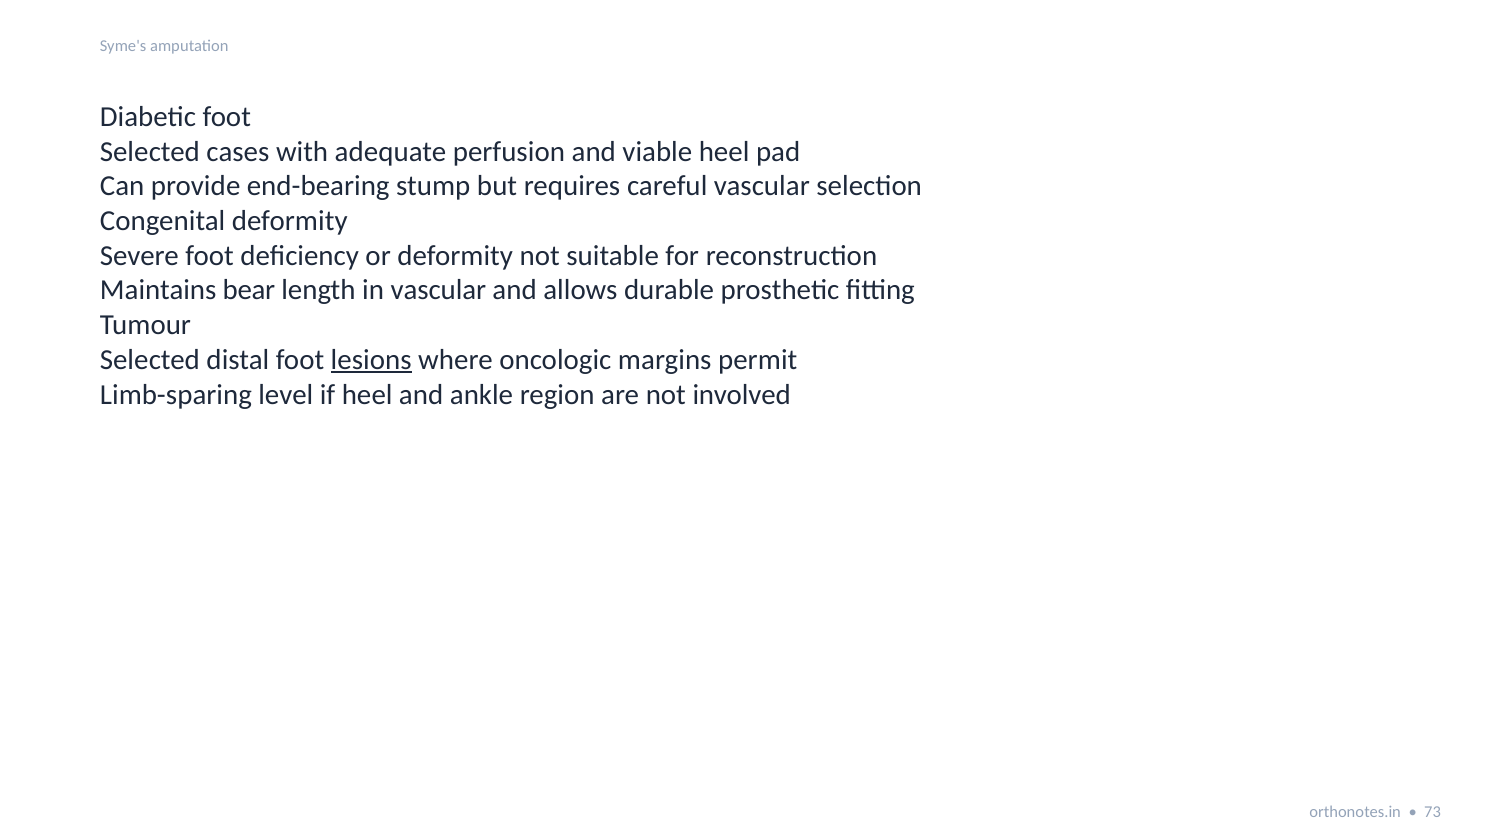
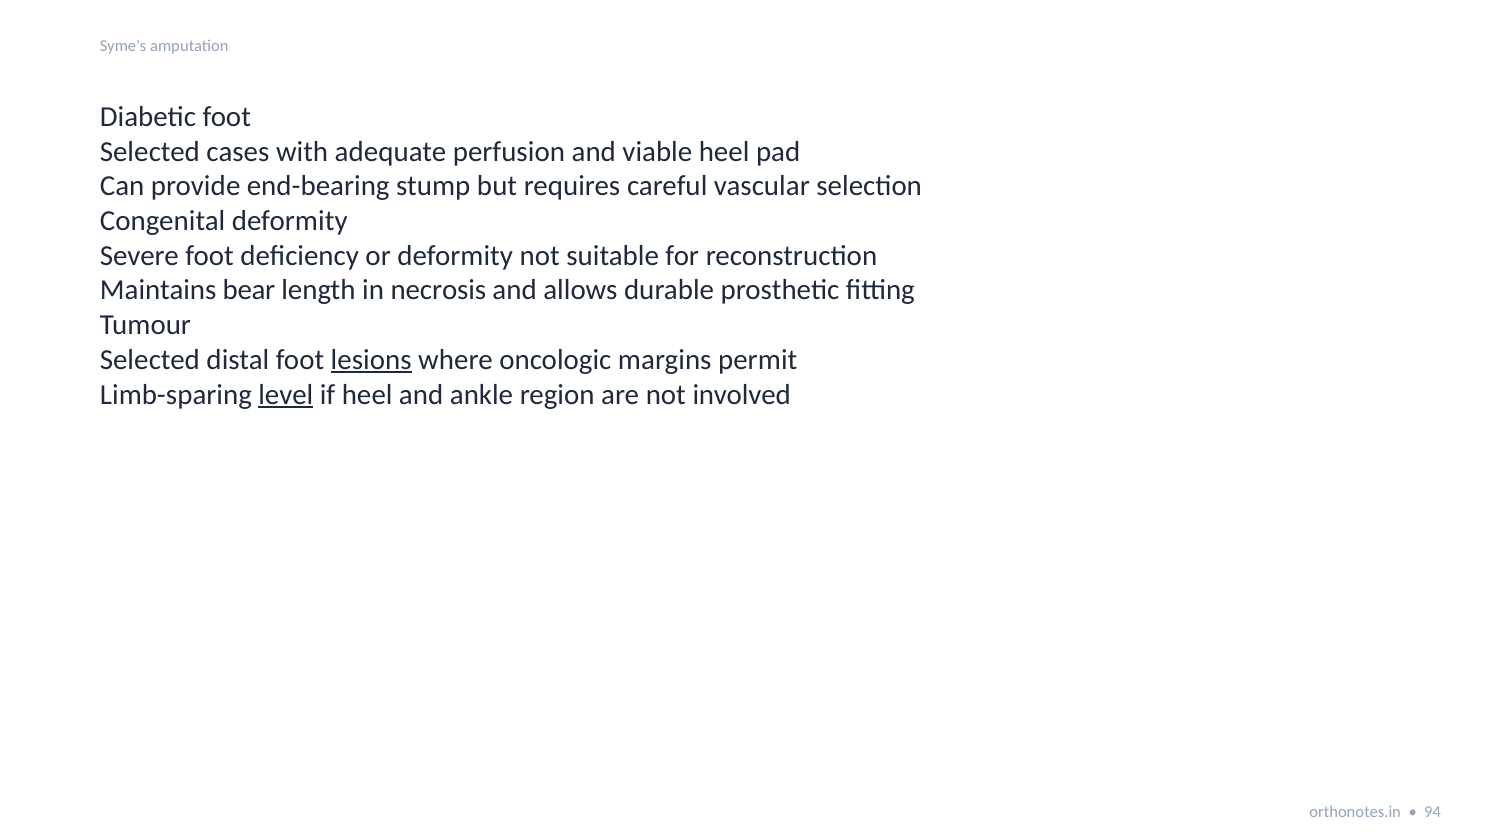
in vascular: vascular -> necrosis (438, 290)
level underline: none -> present (286, 394)
73: 73 -> 94 (1432, 812)
